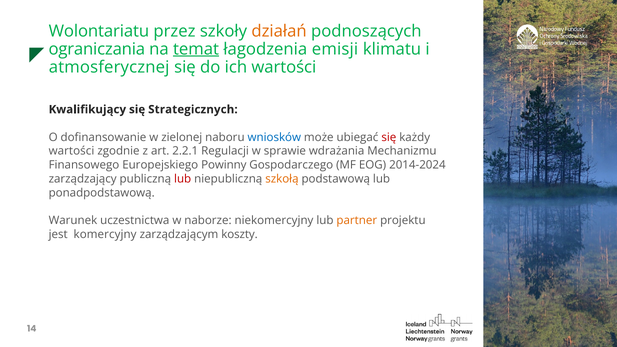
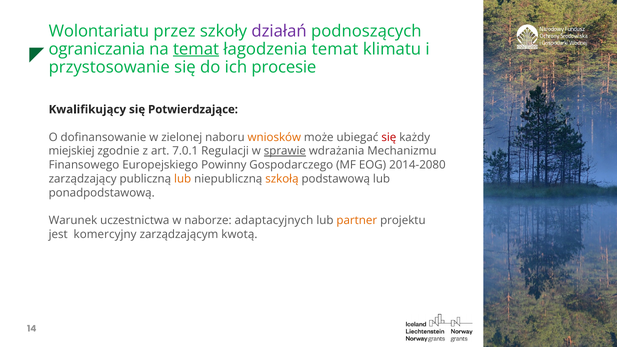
działań colour: orange -> purple (279, 31)
łagodzenia emisji: emisji -> temat (335, 49)
atmosferycznej: atmosferycznej -> przystosowanie (109, 67)
ich wartości: wartości -> procesie (284, 67)
Strategicznych: Strategicznych -> Potwierdzające (193, 109)
wniosków colour: blue -> orange (274, 137)
wartości: wartości -> miejskiej (72, 151)
2.2.1: 2.2.1 -> 7.0.1 (185, 151)
sprawie underline: none -> present (285, 151)
2014-2024: 2014-2024 -> 2014-2080 (417, 165)
lub colour: red -> orange (183, 179)
niekomercyjny: niekomercyjny -> adaptacyjnych (274, 221)
koszty: koszty -> kwotą (239, 234)
